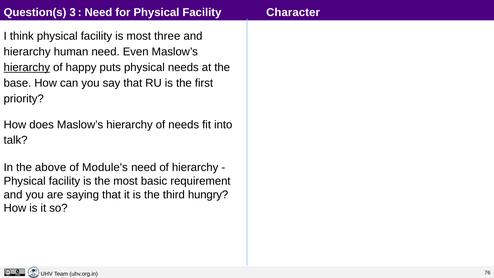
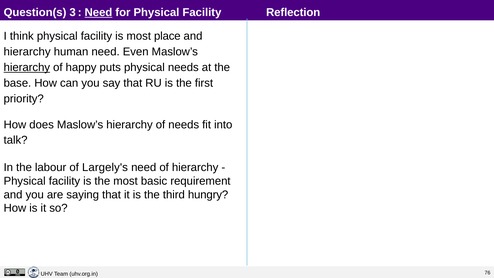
Need underline: none -> present (98, 13)
Character: Character -> Reflection (293, 13)
three: three -> place (167, 36)
above: above -> labour (51, 167)
Module's: Module's -> Largely's (105, 167)
